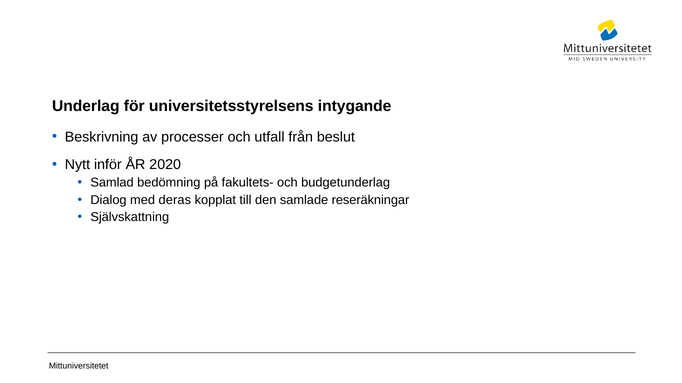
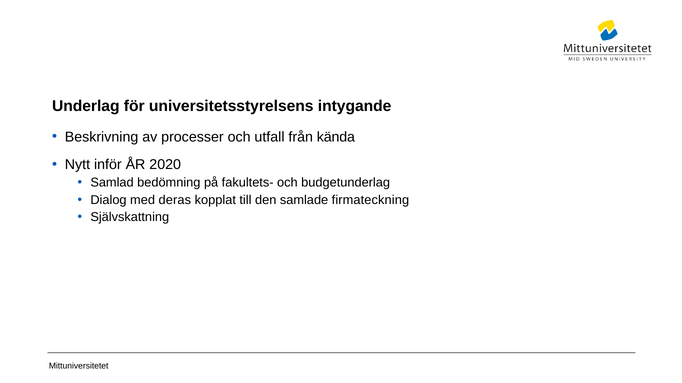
beslut: beslut -> kända (336, 137)
reseräkningar: reseräkningar -> firmateckning (370, 200)
